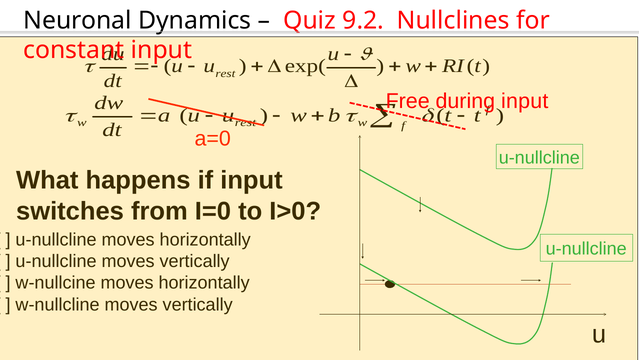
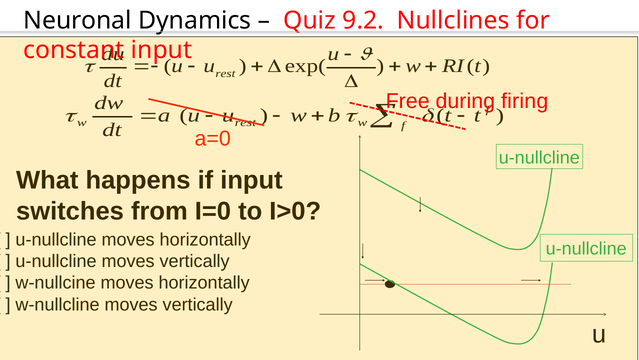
input: input -> firing (525, 101)
